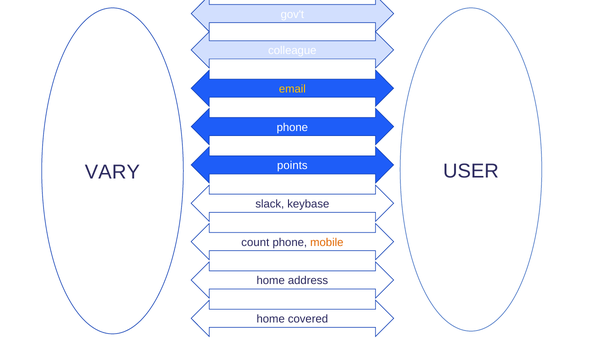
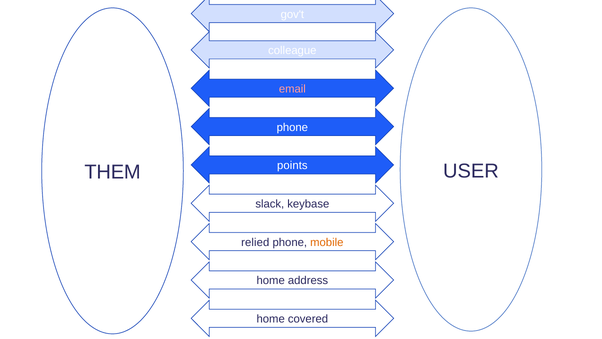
email colour: yellow -> pink (292, 89)
VARY: VARY -> THEM (113, 172)
count: count -> relied (255, 242)
